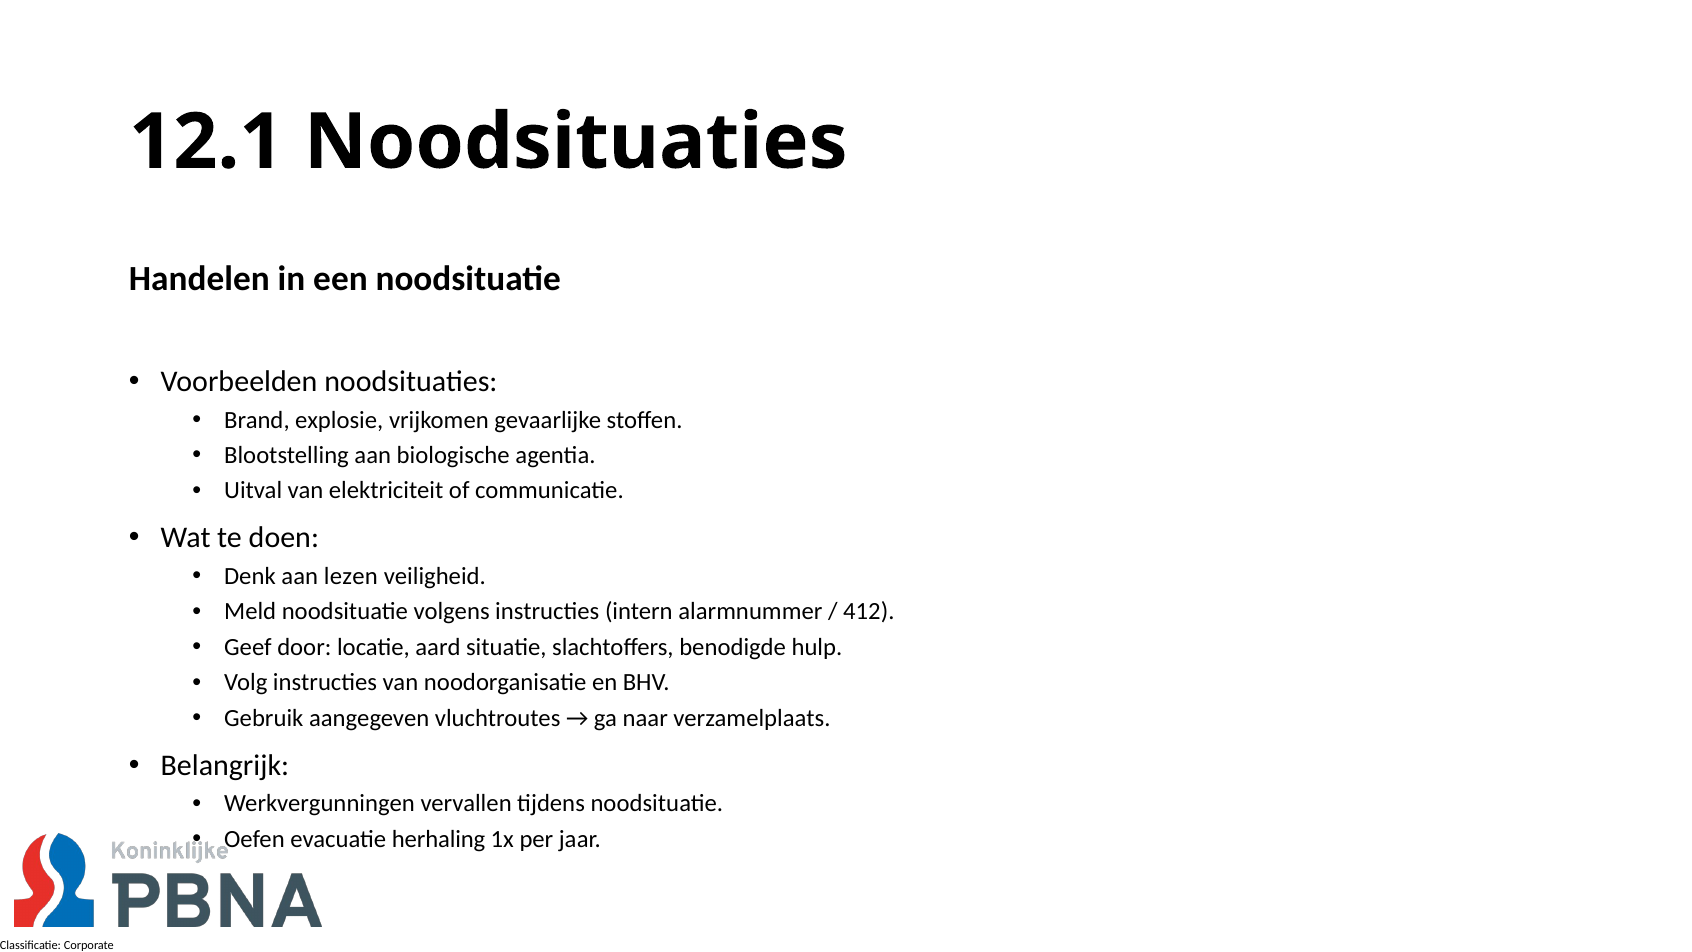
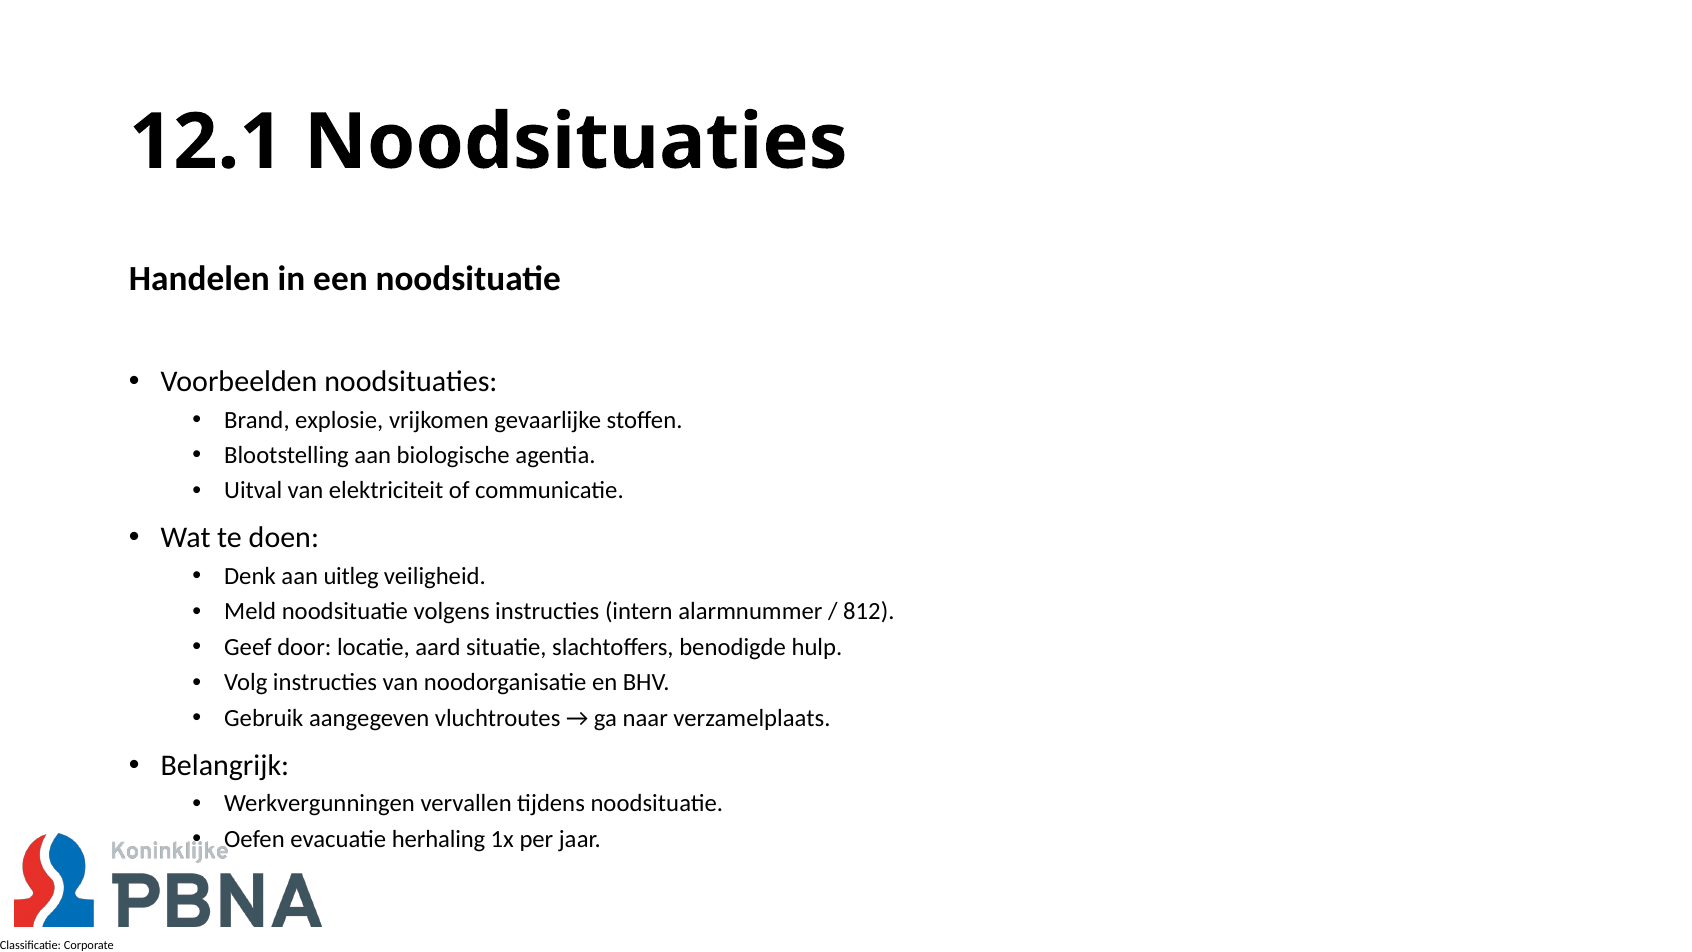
lezen: lezen -> uitleg (351, 576)
412: 412 -> 812 (869, 612)
